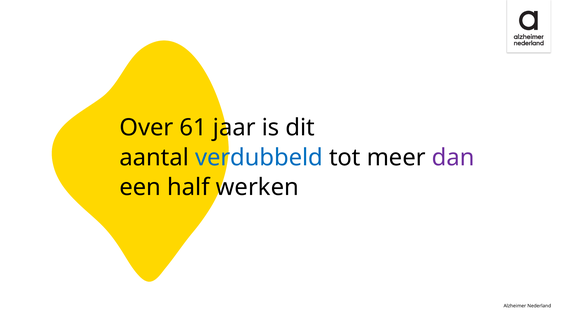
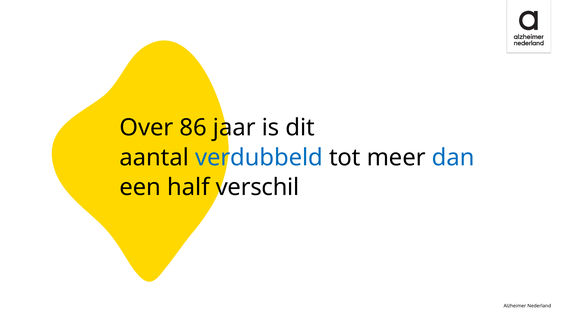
61: 61 -> 86 (193, 128)
dan colour: purple -> blue (453, 157)
werken: werken -> verschil (257, 187)
